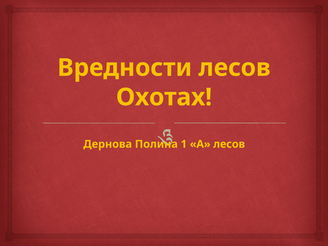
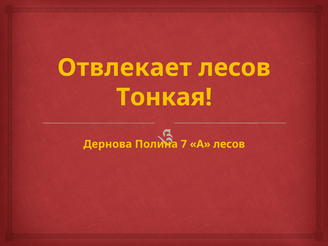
Вредности: Вредности -> Отвлекает (125, 68)
Охотах: Охотах -> Тонкая (164, 97)
1: 1 -> 7 (184, 144)
